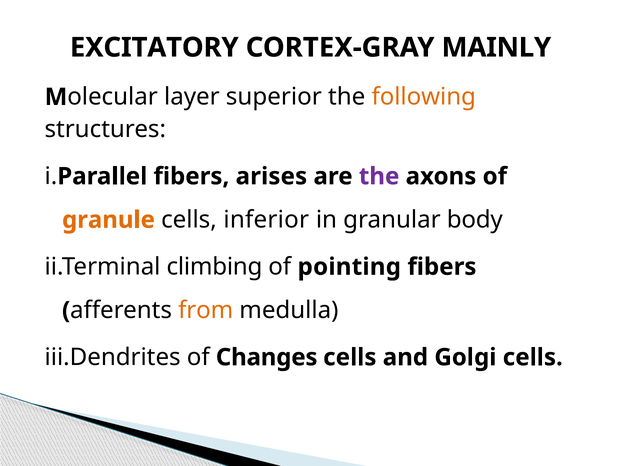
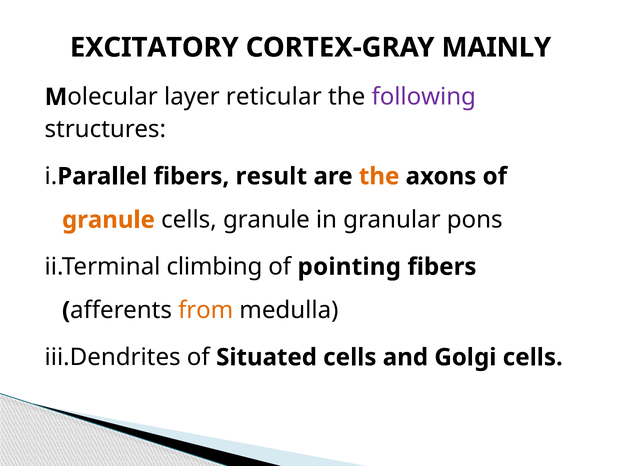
superior: superior -> reticular (274, 97)
following colour: orange -> purple (424, 97)
arises: arises -> result (271, 176)
the colour: purple -> orange (379, 176)
cells inferior: inferior -> granule (266, 220)
body: body -> pons (475, 220)
Changes: Changes -> Situated (267, 357)
